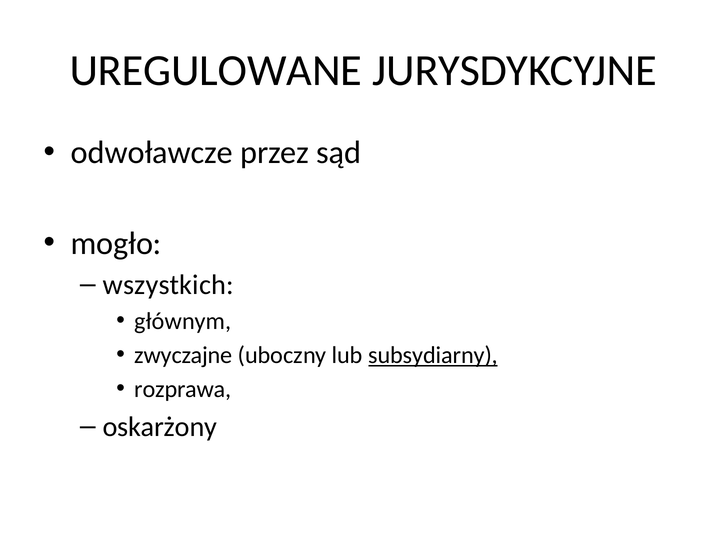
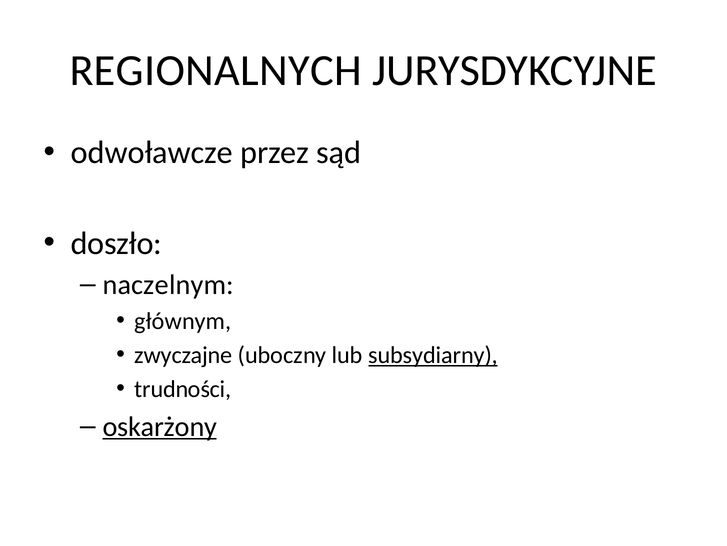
UREGULOWANE: UREGULOWANE -> REGIONALNYCH (216, 70)
mogło: mogło -> doszło (116, 243)
wszystkich: wszystkich -> naczelnym (168, 285)
rozprawa: rozprawa -> trudności (183, 389)
oskarżony underline: none -> present (160, 426)
